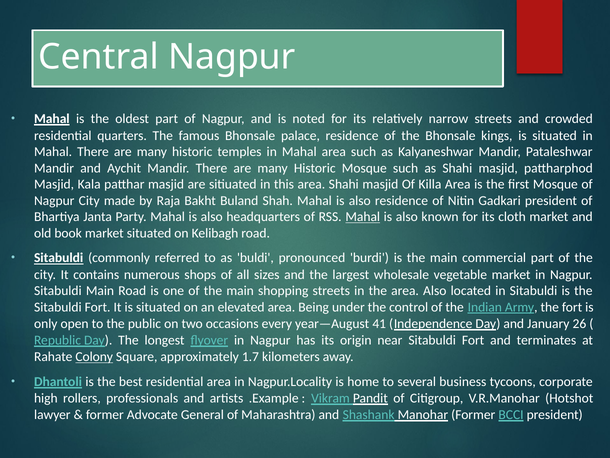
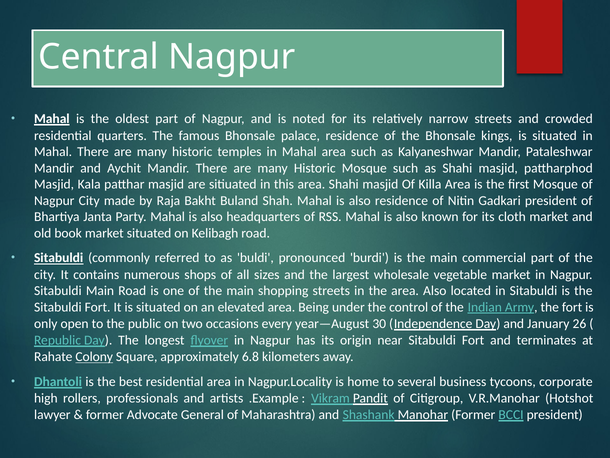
Mahal underline: present -> none (363, 217)
41: 41 -> 30 (379, 323)
1.7: 1.7 -> 6.8 (250, 357)
